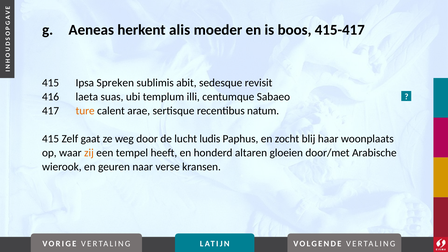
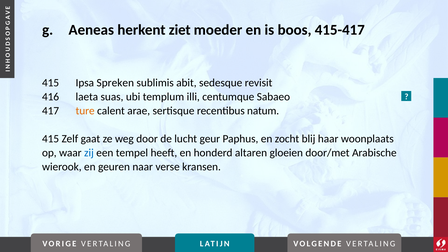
alis: alis -> ziet (180, 30)
ludis: ludis -> geur (210, 139)
zij colour: orange -> blue (89, 153)
